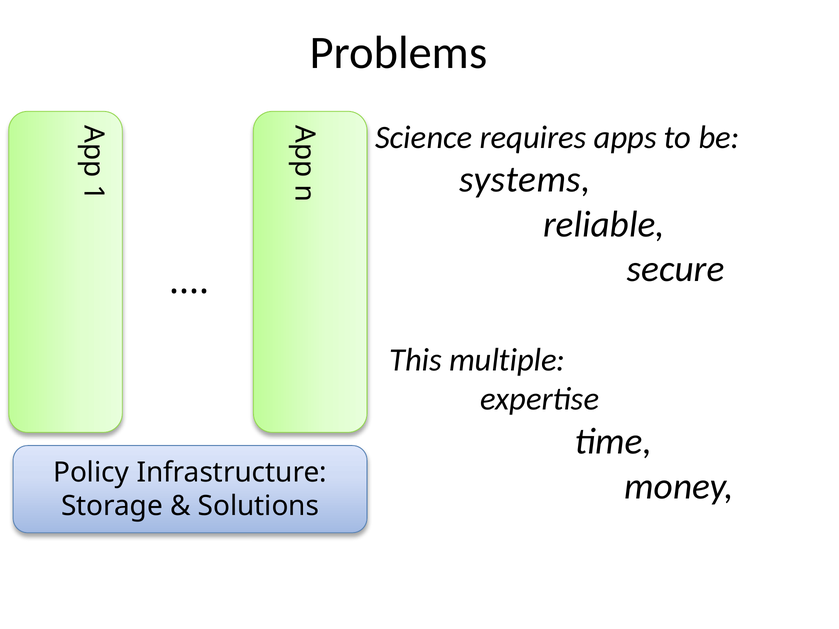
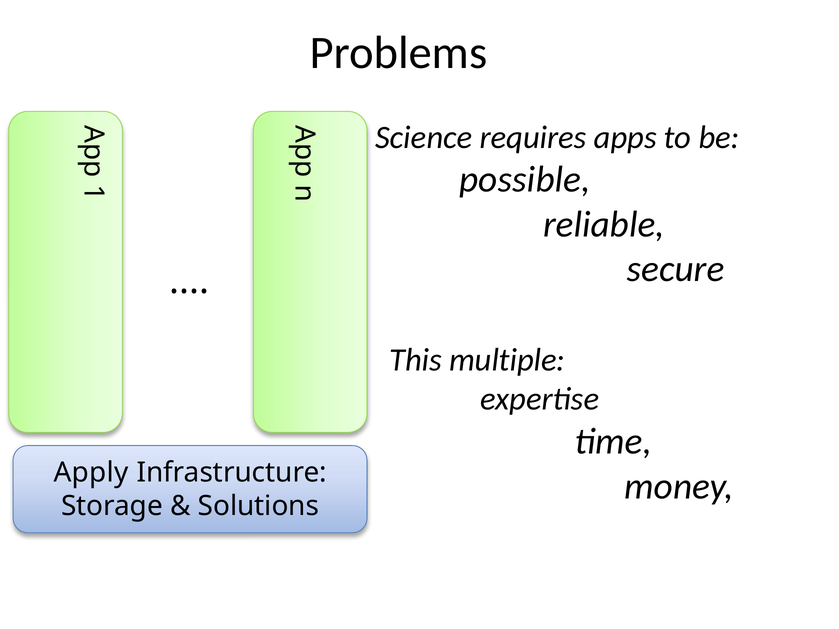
systems: systems -> possible (525, 180)
Policy: Policy -> Apply (91, 473)
